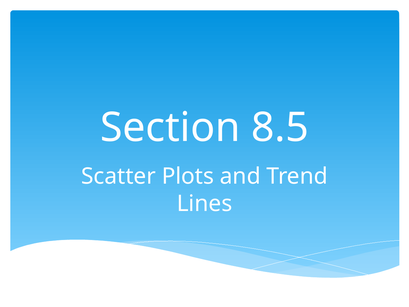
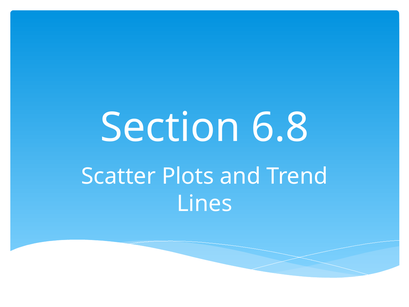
8.5: 8.5 -> 6.8 (280, 127)
